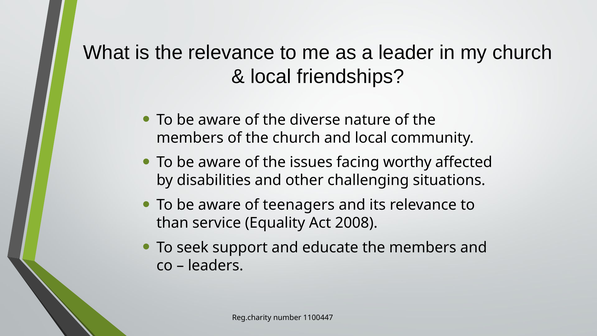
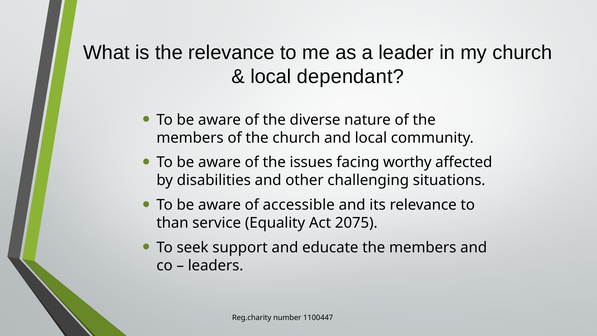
friendships: friendships -> dependant (350, 76)
teenagers: teenagers -> accessible (299, 205)
2008: 2008 -> 2075 (356, 223)
